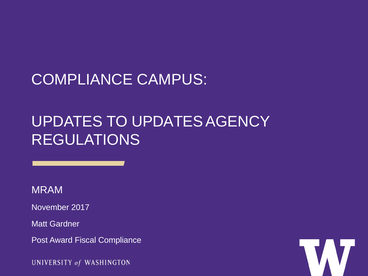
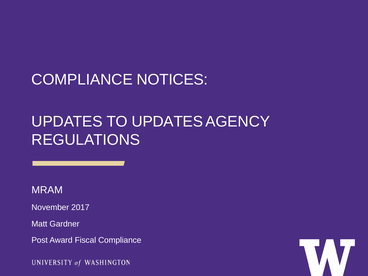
CAMPUS: CAMPUS -> NOTICES (172, 80)
